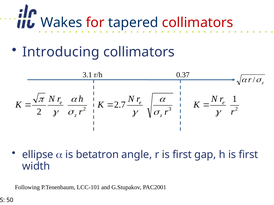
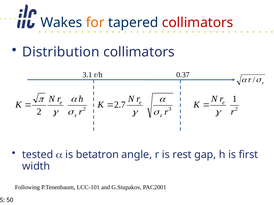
for colour: red -> orange (95, 23)
Introducing: Introducing -> Distribution (61, 52)
ellipse: ellipse -> tested (38, 155)
r is first: first -> rest (182, 155)
